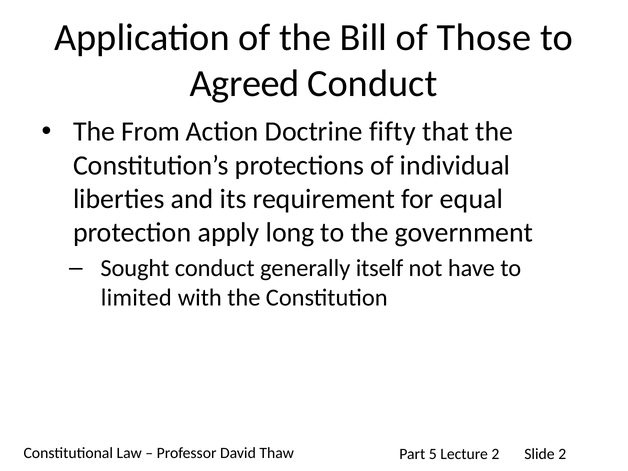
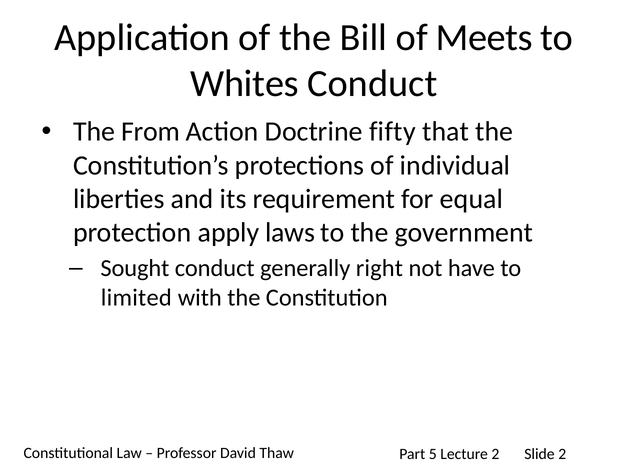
Those: Those -> Meets (484, 38)
Agreed: Agreed -> Whites (245, 84)
long: long -> laws (290, 232)
itself: itself -> right (379, 268)
